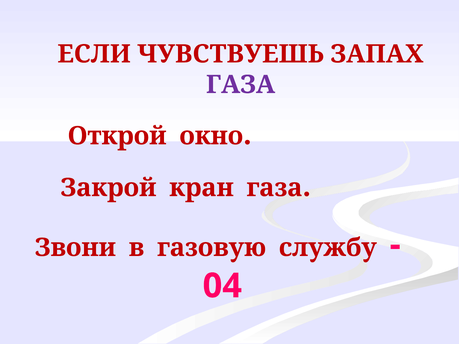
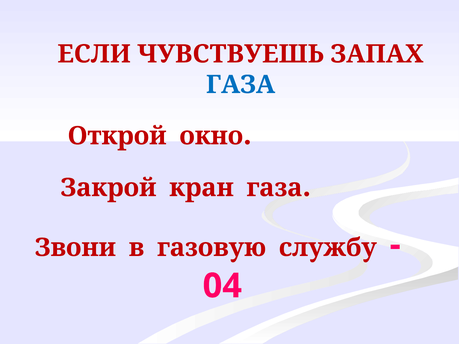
ГАЗА colour: purple -> blue (241, 85)
